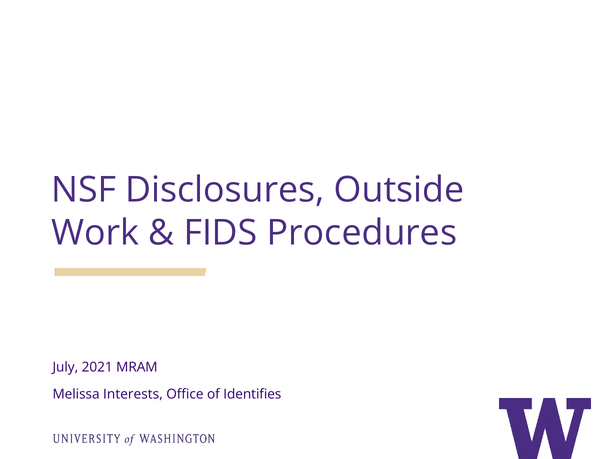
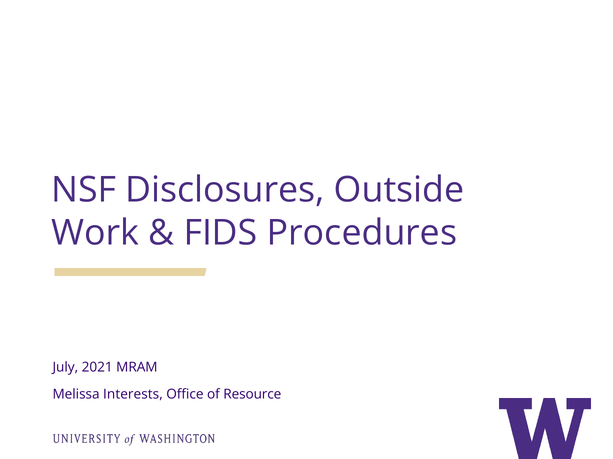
Identifies: Identifies -> Resource (252, 395)
